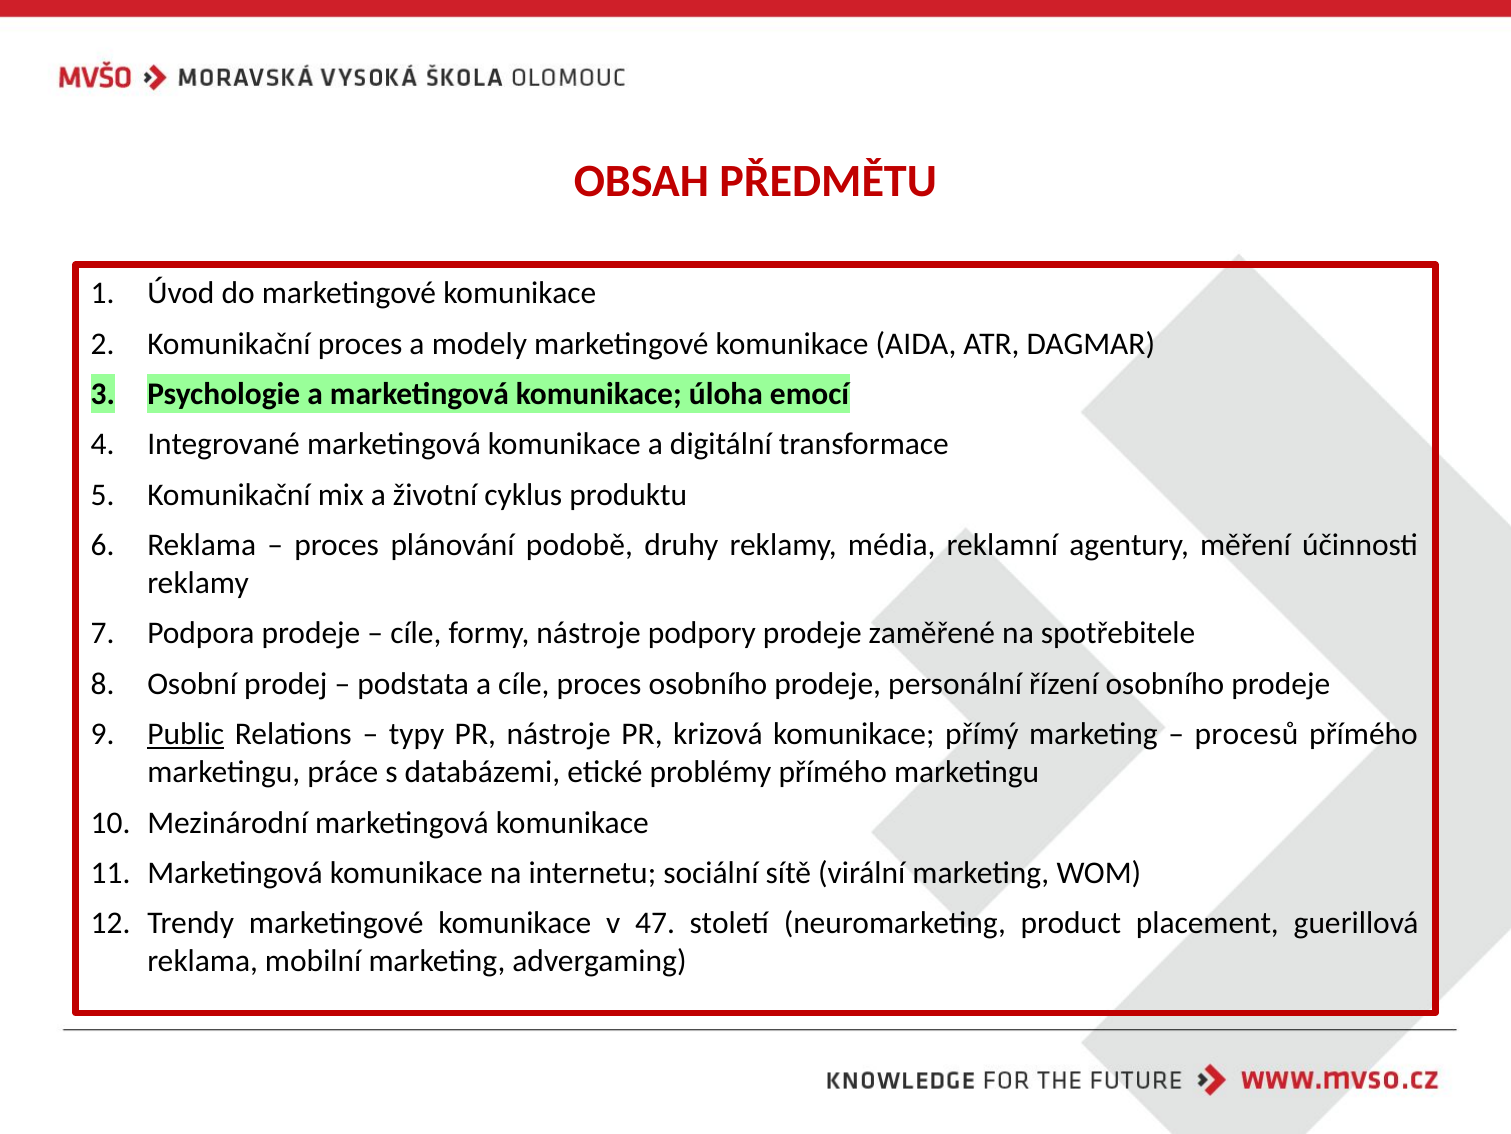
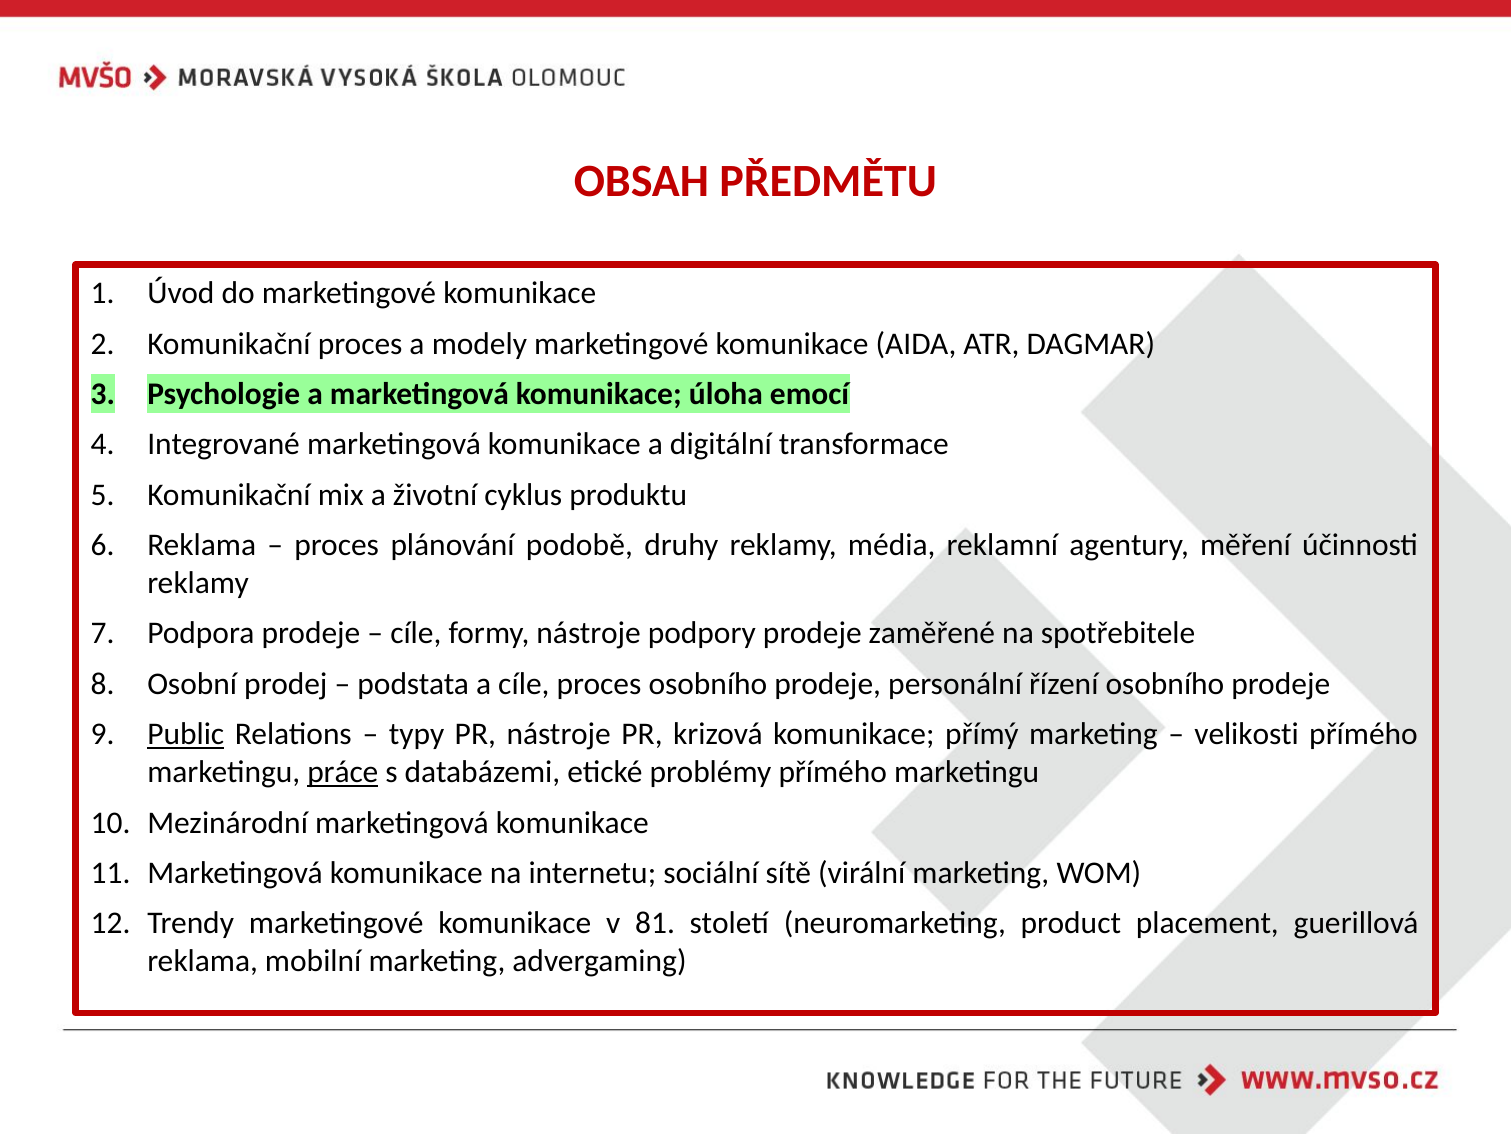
procesů: procesů -> velikosti (1247, 734)
práce underline: none -> present (343, 772)
47: 47 -> 81 (655, 923)
